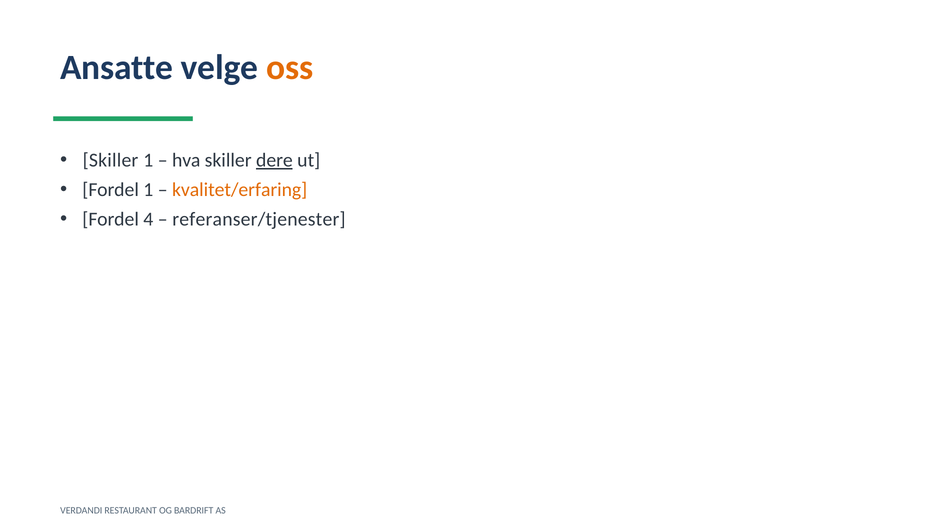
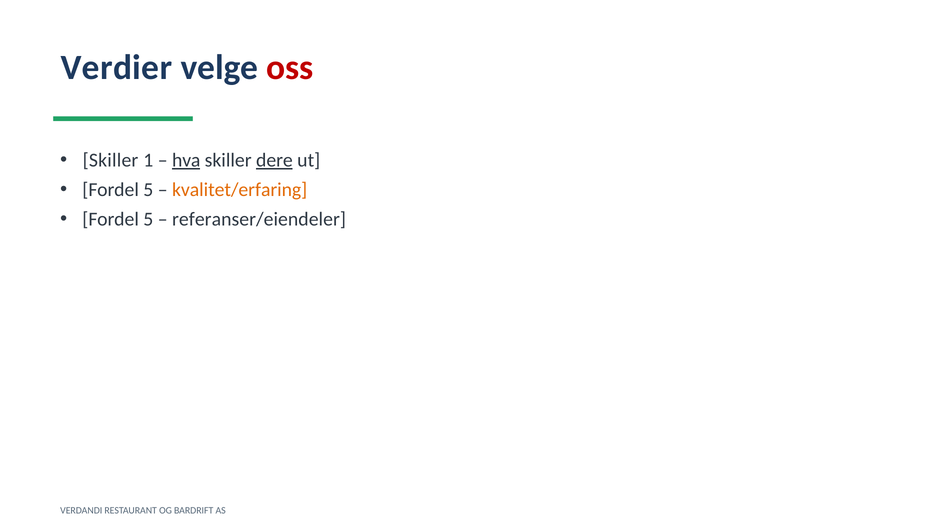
Ansatte: Ansatte -> Verdier (116, 68)
oss colour: orange -> red (290, 68)
hva underline: none -> present (186, 160)
1: 1 -> 5 (148, 190)
4: 4 -> 5 (148, 219)
referanser/tjenester: referanser/tjenester -> referanser/eiendeler (259, 219)
